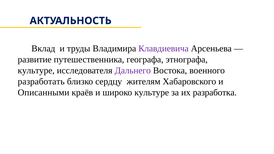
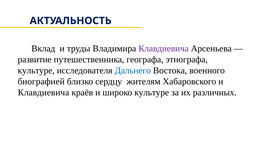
Дальнего colour: purple -> blue (133, 71)
разработать: разработать -> биографией (41, 82)
Описанными: Описанными -> Клавдиевича (43, 92)
разработка: разработка -> различных (215, 92)
